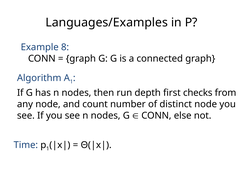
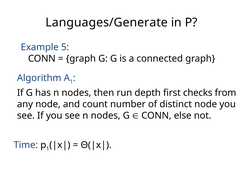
Languages/Examples: Languages/Examples -> Languages/Generate (107, 23)
8: 8 -> 5 (65, 47)
